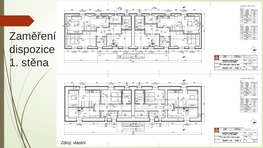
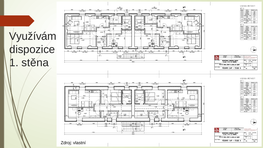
Zaměření: Zaměření -> Využívám (33, 36)
